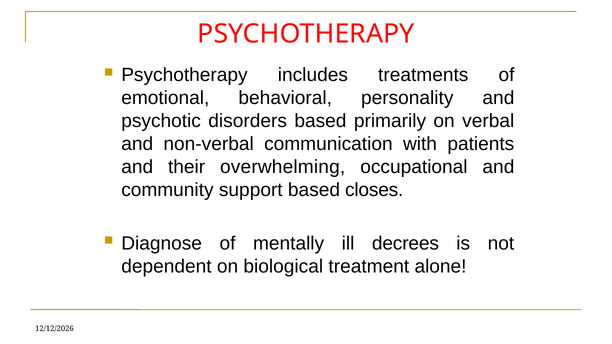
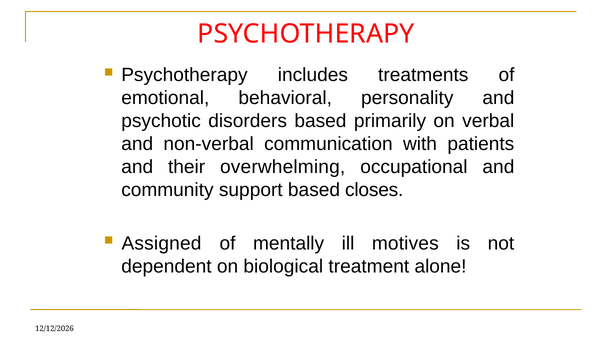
Diagnose: Diagnose -> Assigned (162, 243)
decrees: decrees -> motives (405, 243)
